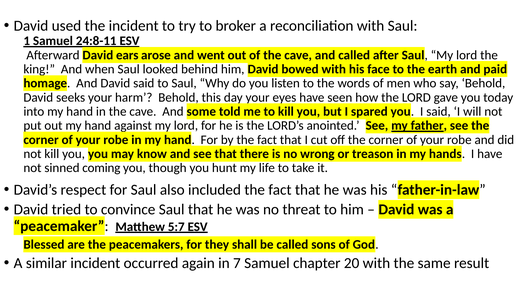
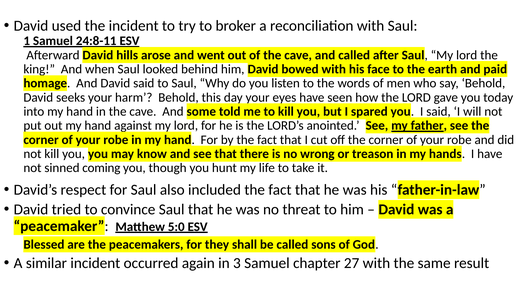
ears: ears -> hills (127, 55)
5:7: 5:7 -> 5:0 (176, 226)
7: 7 -> 3 (237, 263)
20: 20 -> 27 (352, 263)
